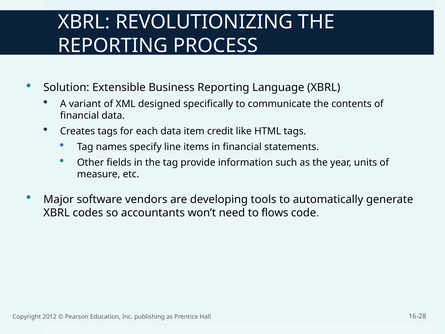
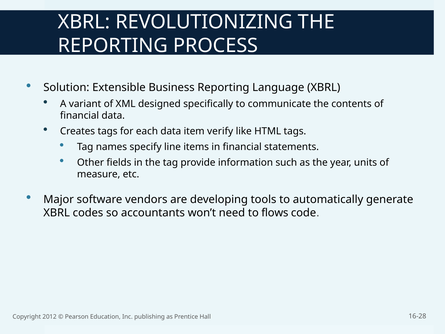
credit: credit -> verify (220, 131)
